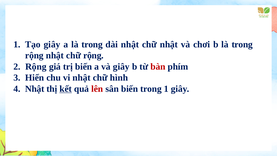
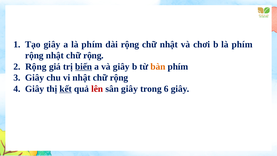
a là trong: trong -> phím (92, 44)
dài nhật: nhật -> rộng (130, 44)
b là trong: trong -> phím (242, 44)
biến underline: none -> present (84, 67)
bàn colour: red -> orange (158, 67)
Hiển: Hiển -> Giây (35, 78)
hình: hình -> rộng (119, 78)
Nhật: Nhật -> Giây (35, 89)
sân biến: biến -> giây (129, 89)
trong 1: 1 -> 6 (166, 89)
